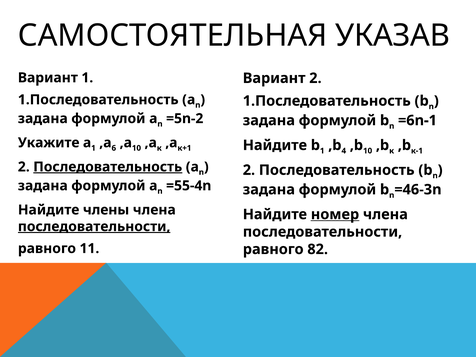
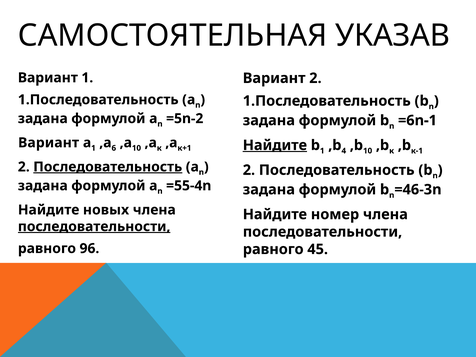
Укажите: Укажите -> Вариант (49, 143)
Найдите underline: none -> present (275, 145)
члены: члены -> новых (106, 210)
номер underline: present -> none (335, 214)
11: 11 -> 96 (89, 248)
82: 82 -> 45 (318, 249)
